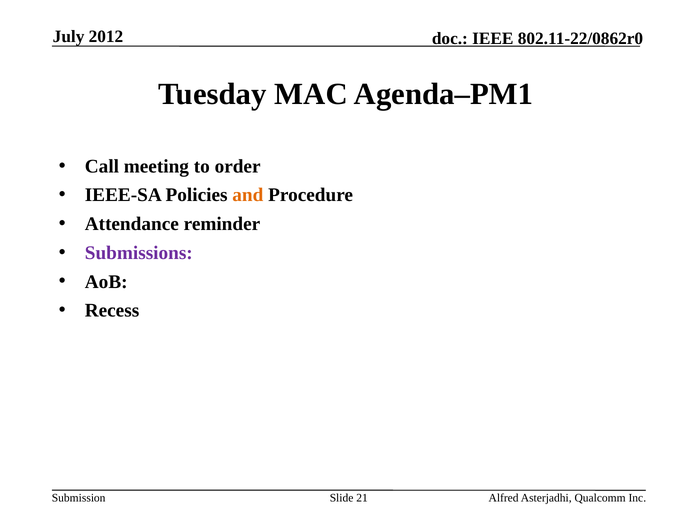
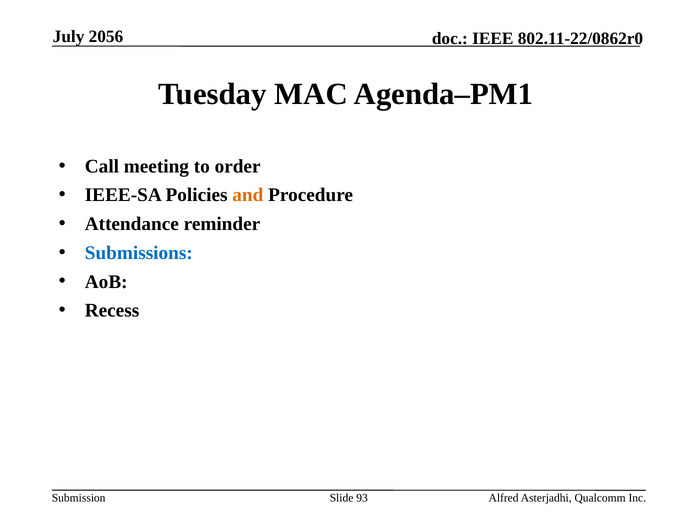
2012: 2012 -> 2056 (106, 37)
Submissions colour: purple -> blue (139, 253)
21: 21 -> 93 (362, 498)
